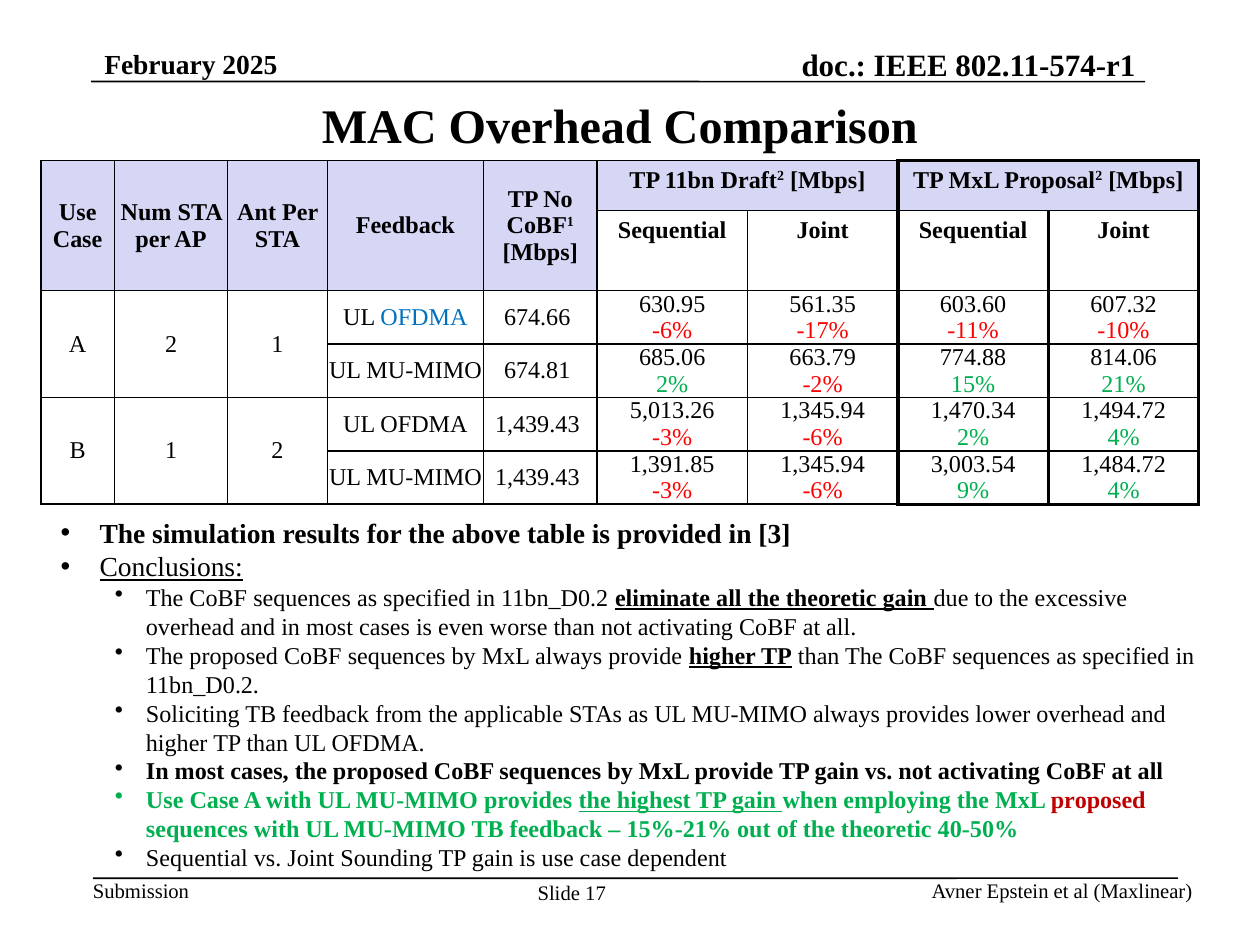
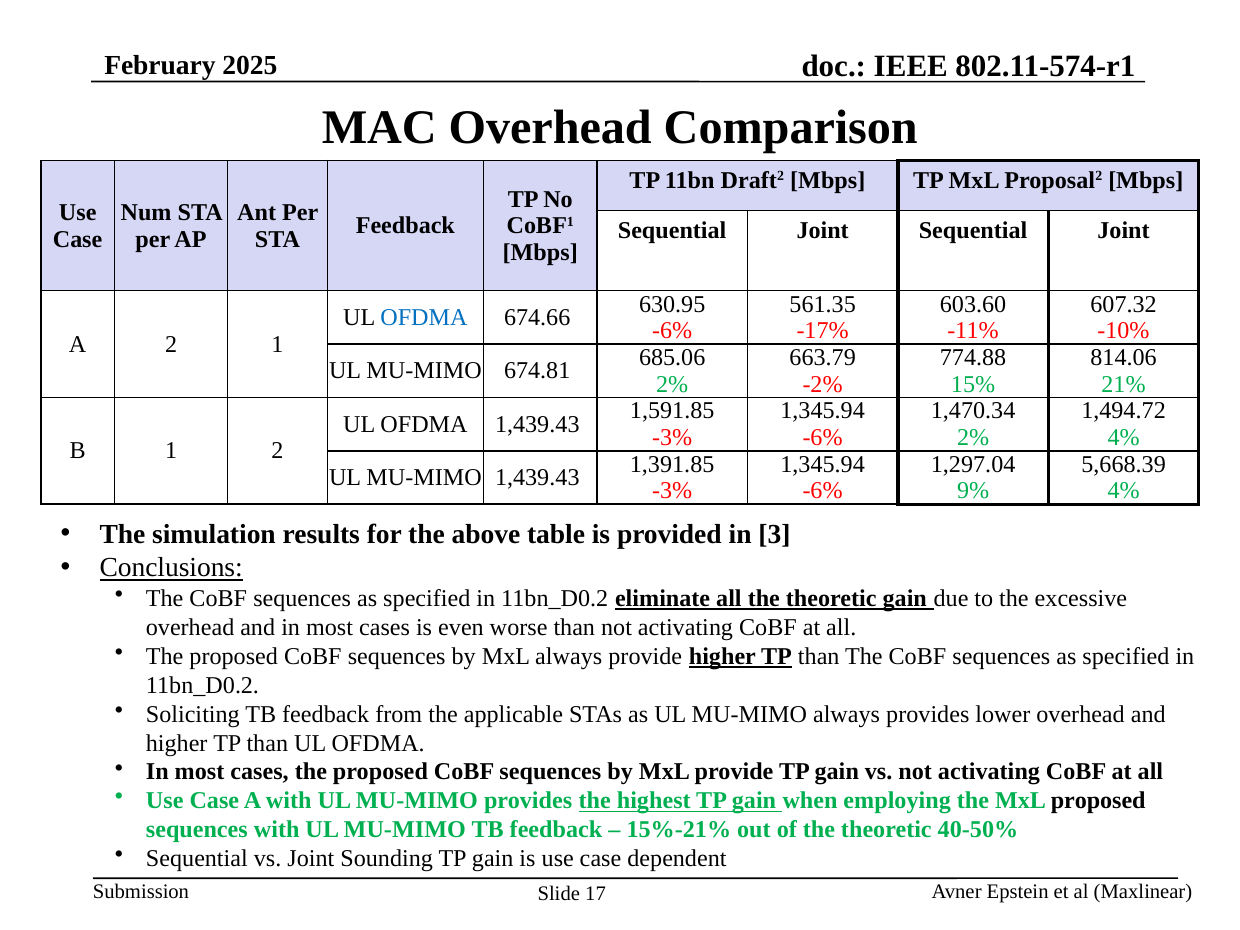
5,013.26: 5,013.26 -> 1,591.85 (672, 411)
3,003.54: 3,003.54 -> 1,297.04 (973, 464)
1,484.72: 1,484.72 -> 5,668.39 (1124, 464)
proposed colour: red -> black (1098, 801)
